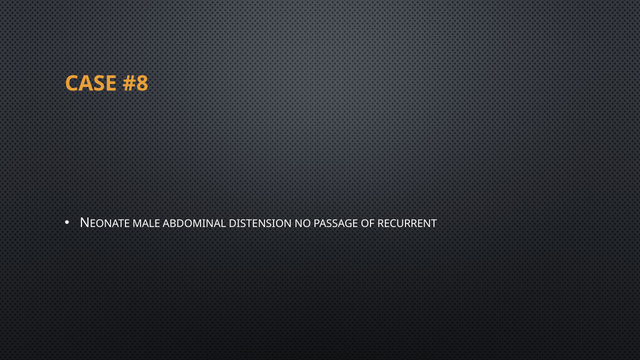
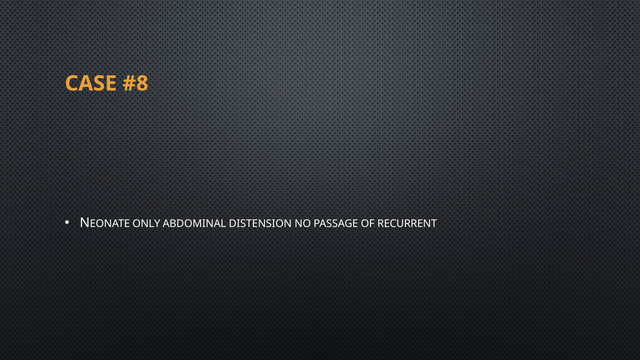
MALE: MALE -> ONLY (146, 224)
